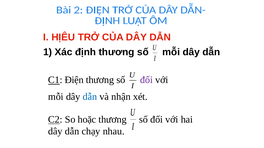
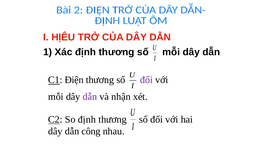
dẫn colour: blue -> purple (90, 97)
So hoặc: hoặc -> định (87, 120)
chạy: chạy -> công (91, 132)
